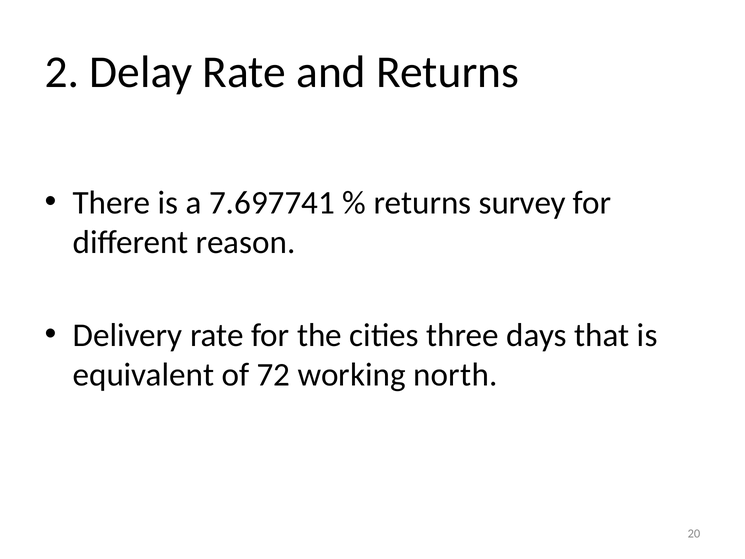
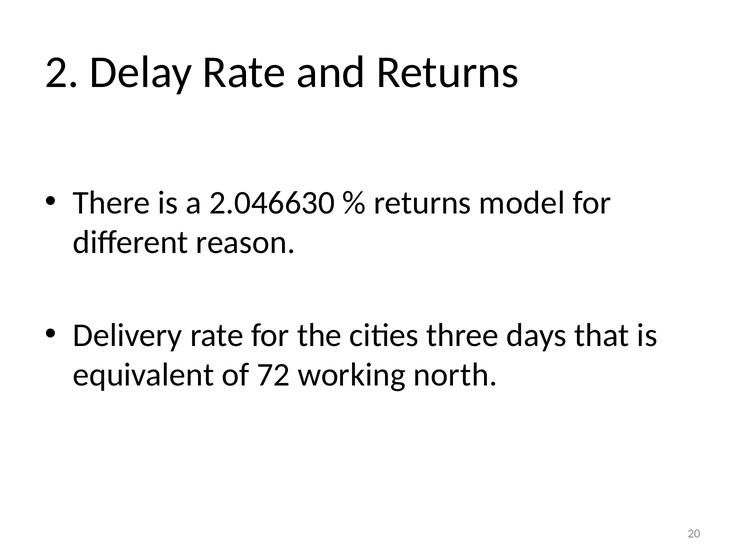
7.697741: 7.697741 -> 2.046630 (272, 203)
survey: survey -> model (522, 203)
